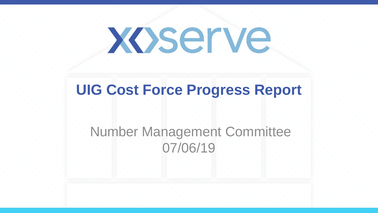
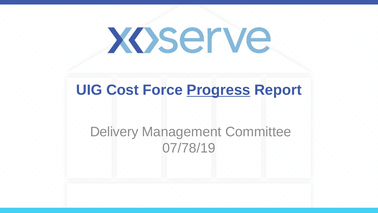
Progress underline: none -> present (219, 90)
Number: Number -> Delivery (114, 132)
07/06/19: 07/06/19 -> 07/78/19 (189, 148)
